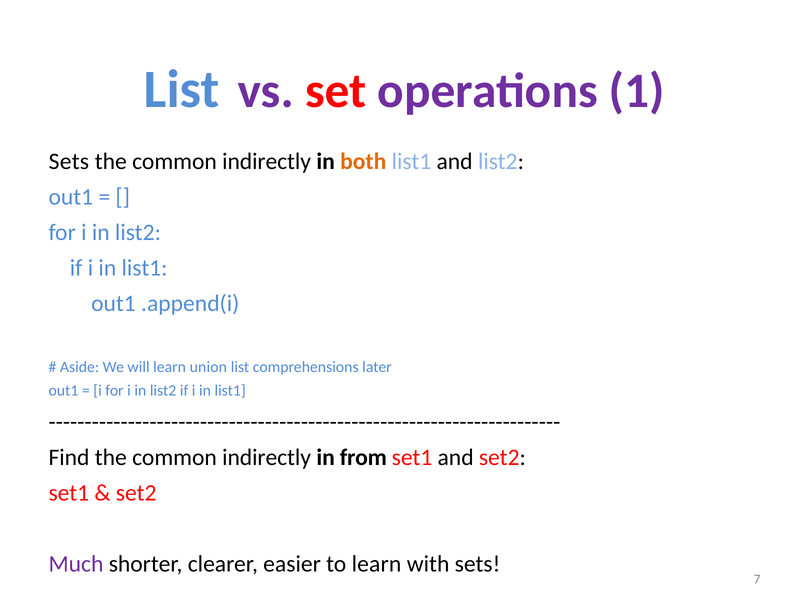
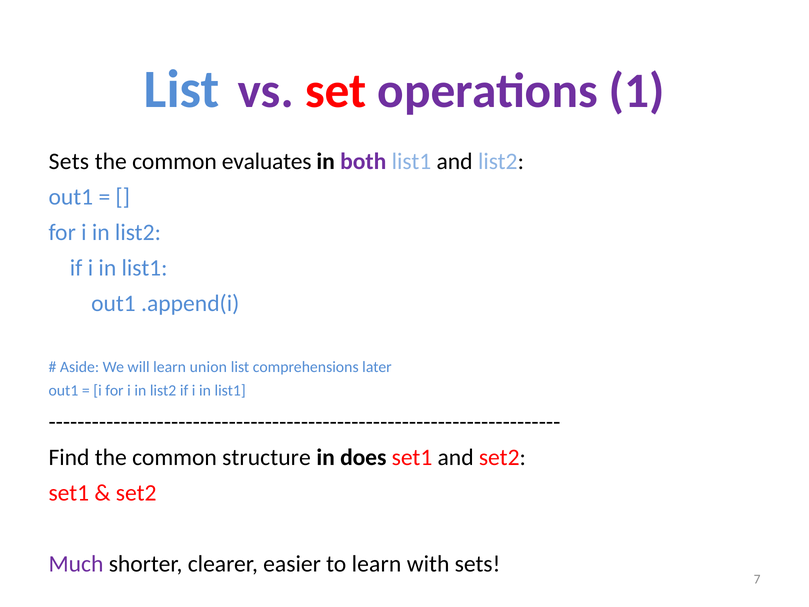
indirectly: indirectly -> evaluates (267, 161)
both colour: orange -> purple (363, 161)
Find the common indirectly: indirectly -> structure (266, 457)
from: from -> does (363, 457)
